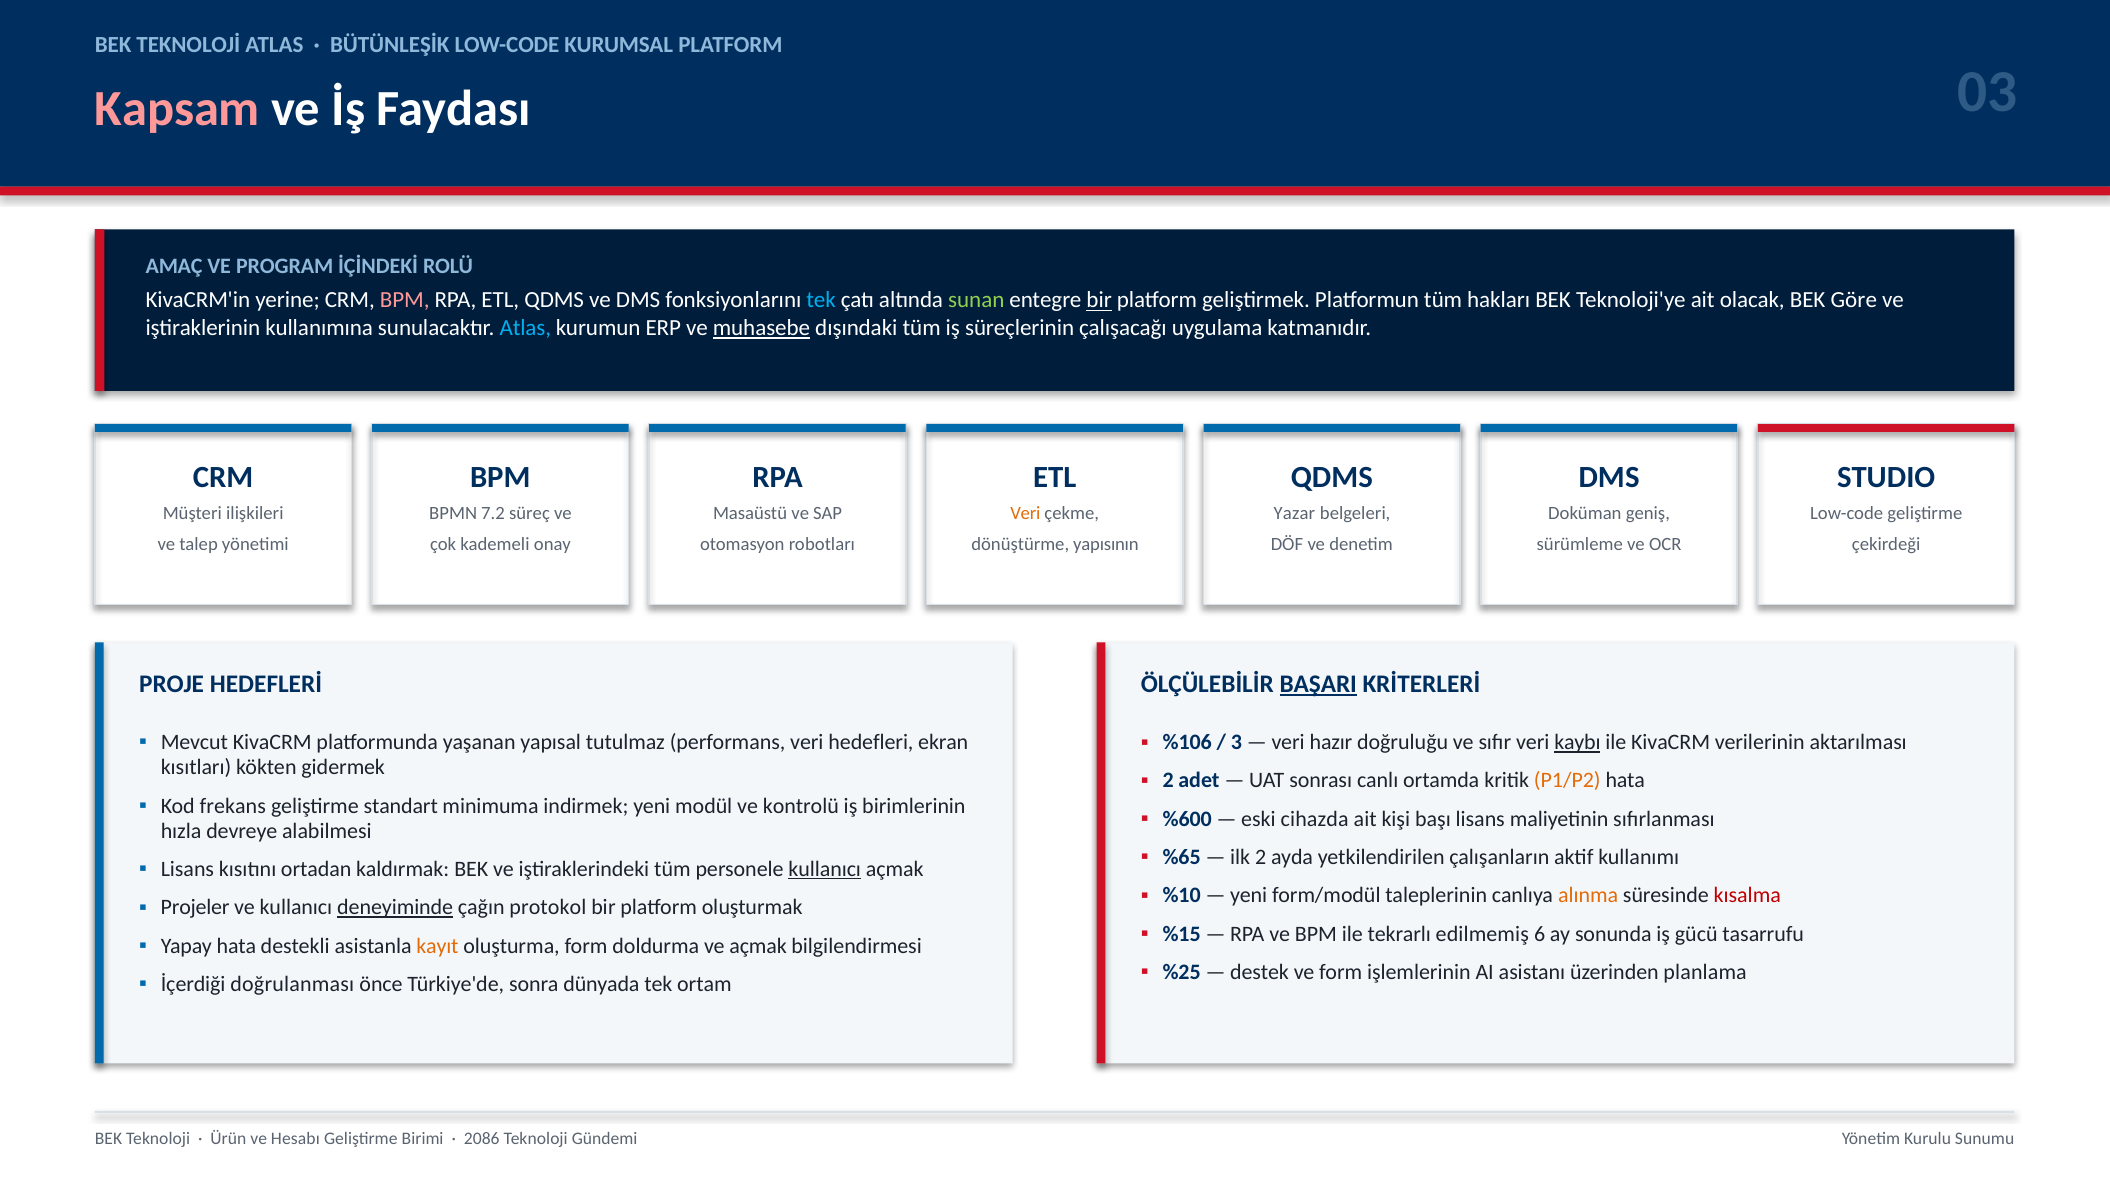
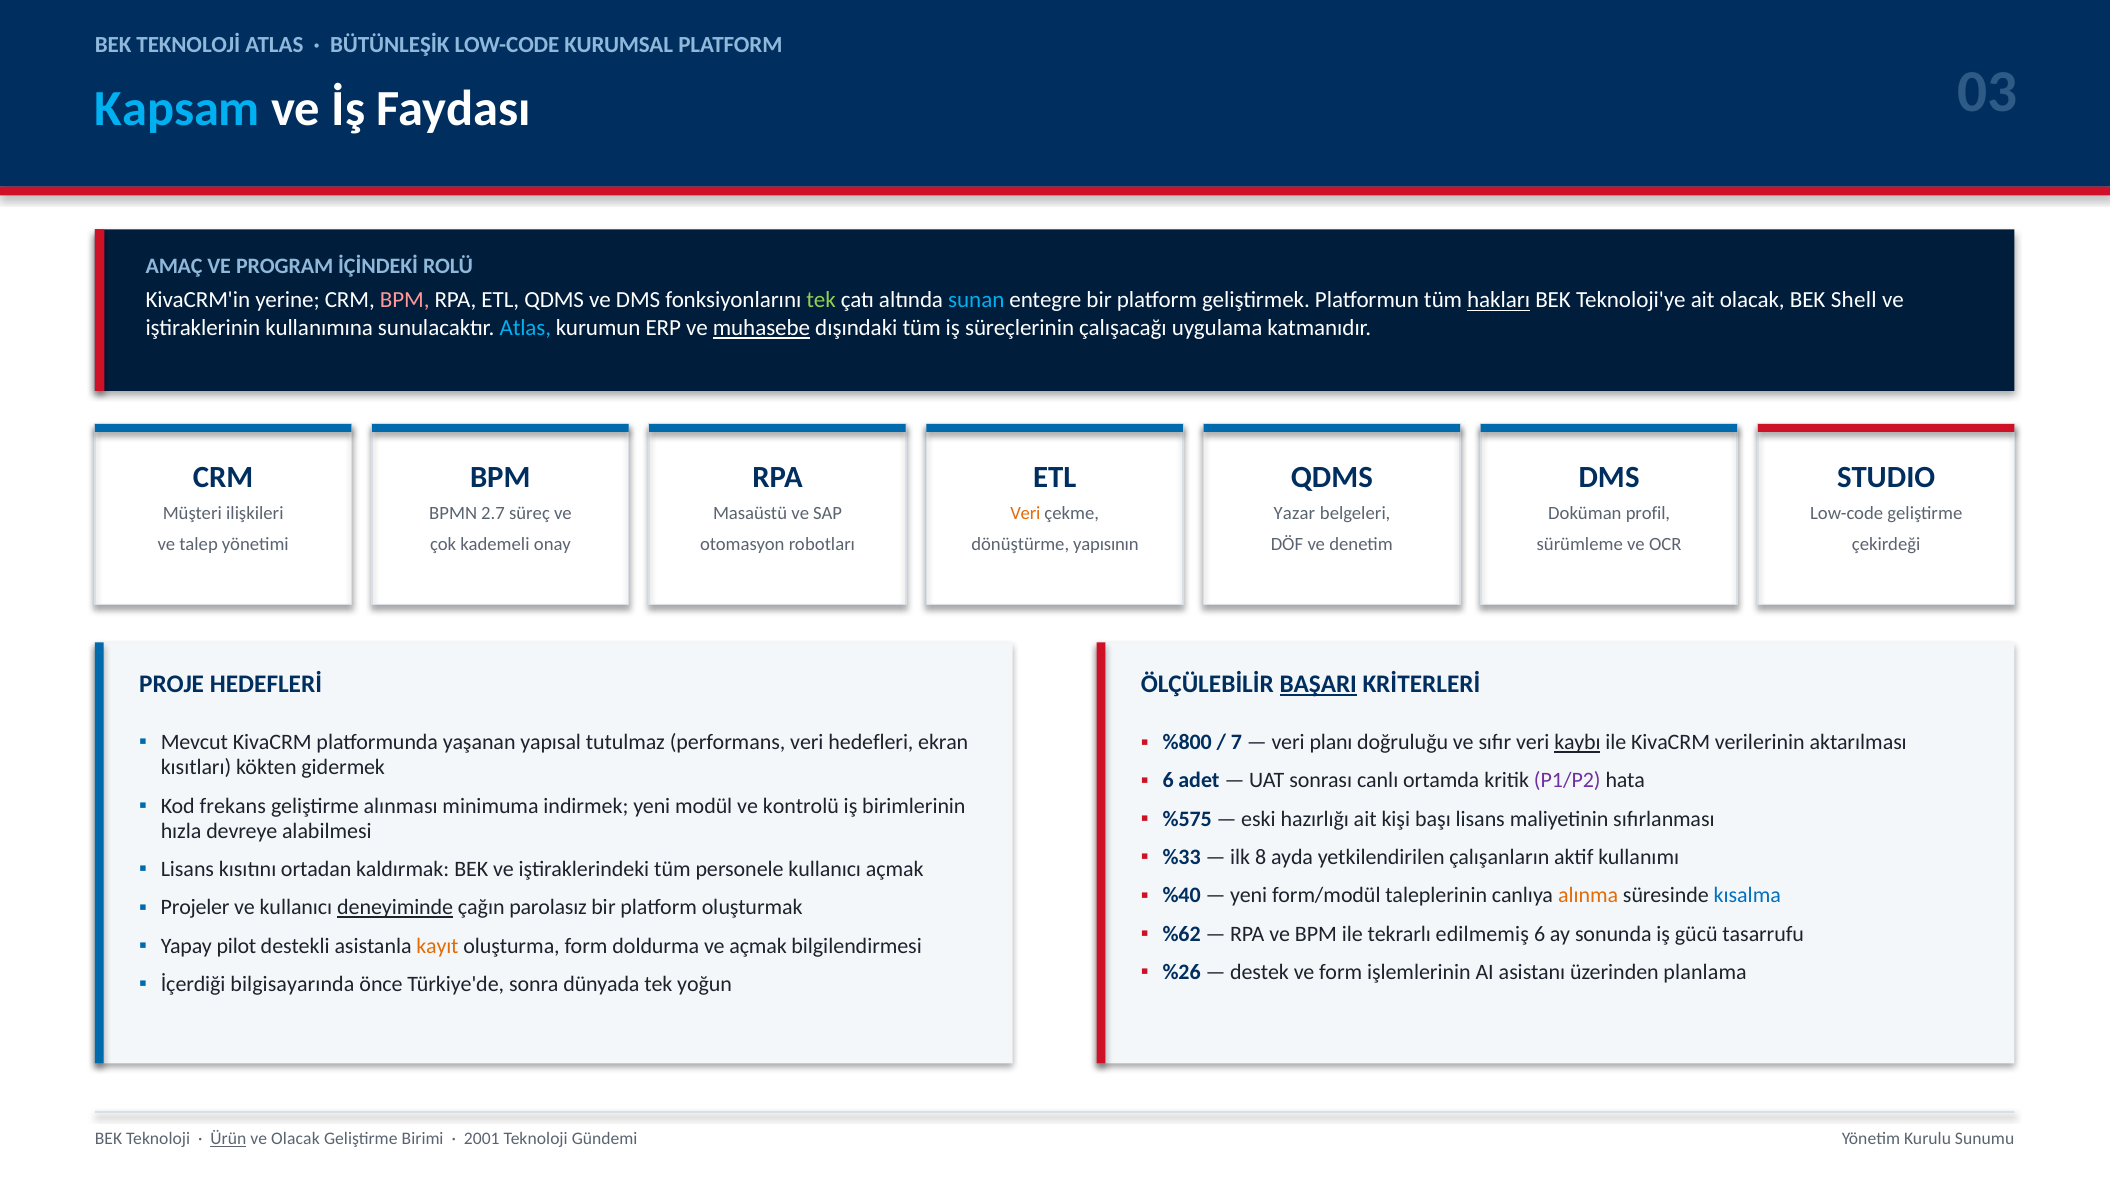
Kapsam colour: pink -> light blue (177, 108)
tek colour: light blue -> light green (821, 300)
sunan colour: light green -> light blue (976, 300)
bir underline: present -> none (1099, 300)
hakları underline: none -> present (1499, 300)
Göre: Göre -> Shell (1854, 300)
7.2: 7.2 -> 2.7 (493, 514)
geniş: geniş -> profil (1648, 514)
%106: %106 -> %800 (1187, 742)
3: 3 -> 7 (1236, 742)
hazır: hazır -> planı (1331, 742)
2: 2 -> 6 (1168, 781)
P1/P2 colour: orange -> purple (1567, 781)
standart: standart -> alınması (401, 806)
%600: %600 -> %575 (1187, 819)
cihazda: cihazda -> hazırlığı (1315, 819)
%65: %65 -> %33 (1182, 857)
ilk 2: 2 -> 8 (1261, 857)
kullanıcı underline: present -> none (825, 869)
%10: %10 -> %40 (1182, 896)
kısalma colour: red -> blue (1747, 896)
protokol: protokol -> parolasız (548, 907)
%15: %15 -> %62 (1182, 934)
Yapay hata: hata -> pilot (236, 946)
%25: %25 -> %26 (1182, 972)
doğrulanması: doğrulanması -> bilgisayarında (292, 984)
ortam: ortam -> yoğun (704, 984)
Ürün underline: none -> present (228, 1139)
ve Hesabı: Hesabı -> Olacak (295, 1139)
2086: 2086 -> 2001 (482, 1139)
